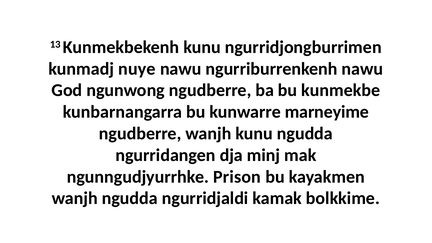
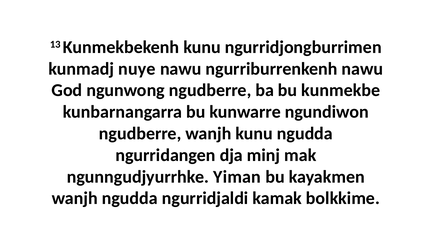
marneyime: marneyime -> ngundiwon (327, 112)
Prison: Prison -> Yiman (237, 177)
